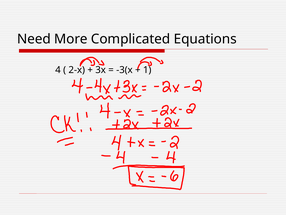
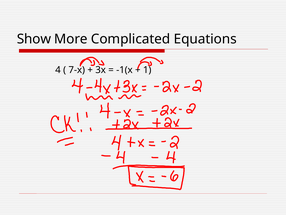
Need: Need -> Show (34, 39)
2-x: 2-x -> 7-x (77, 70)
-3(x: -3(x -> -1(x (124, 70)
